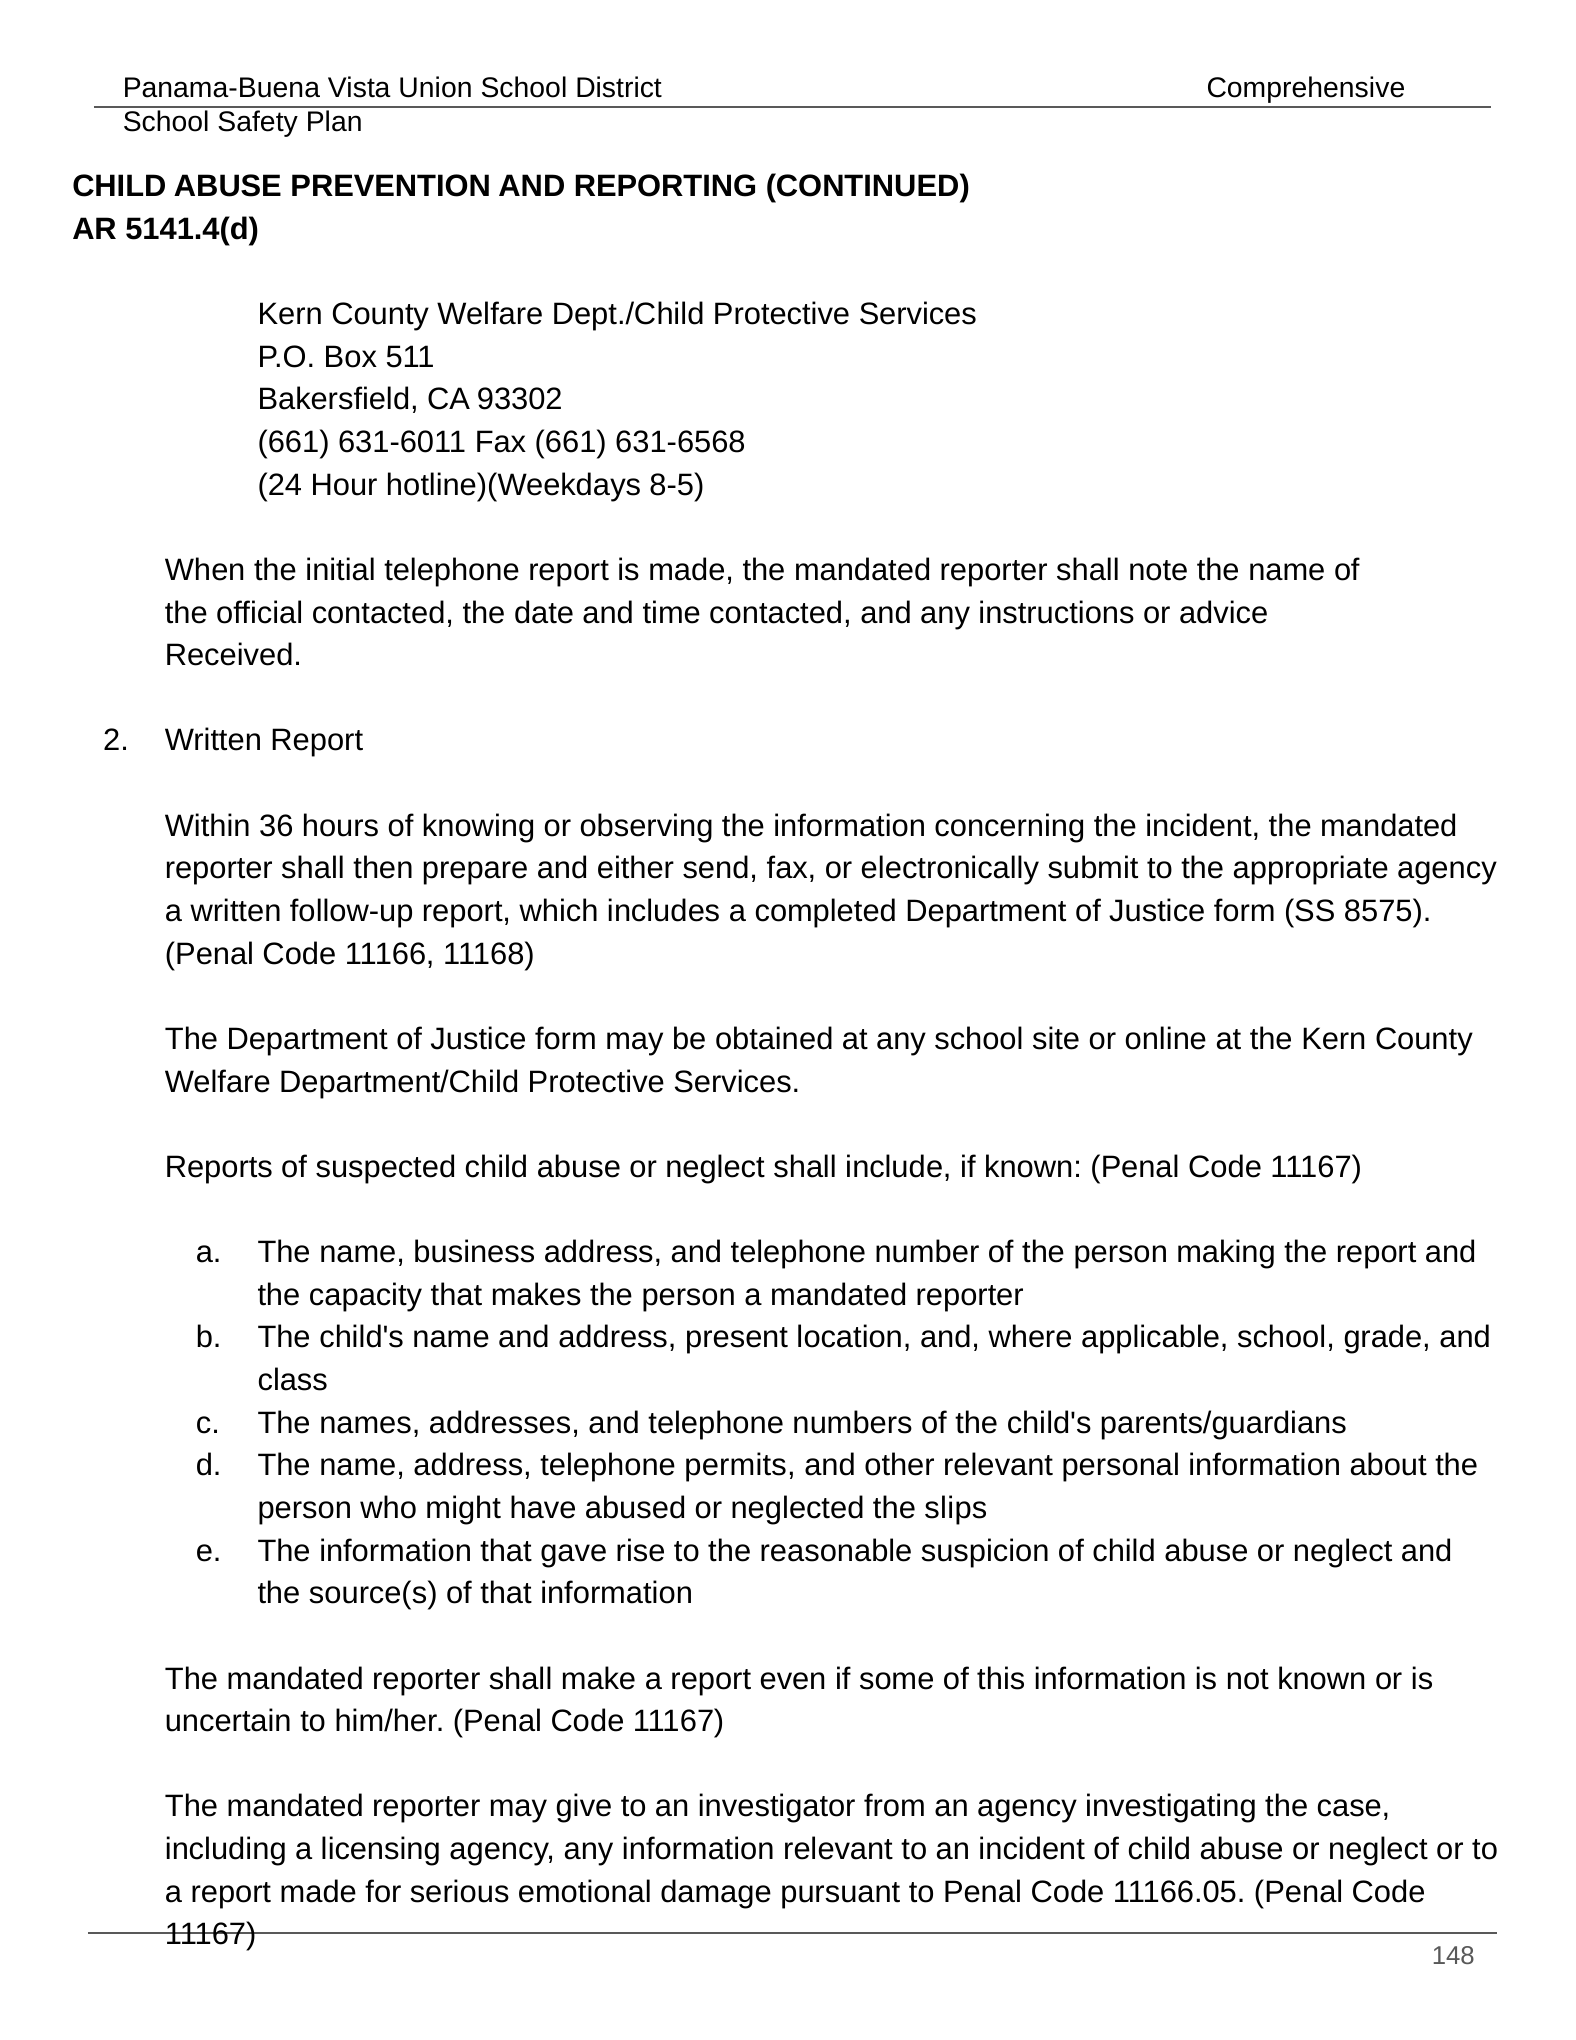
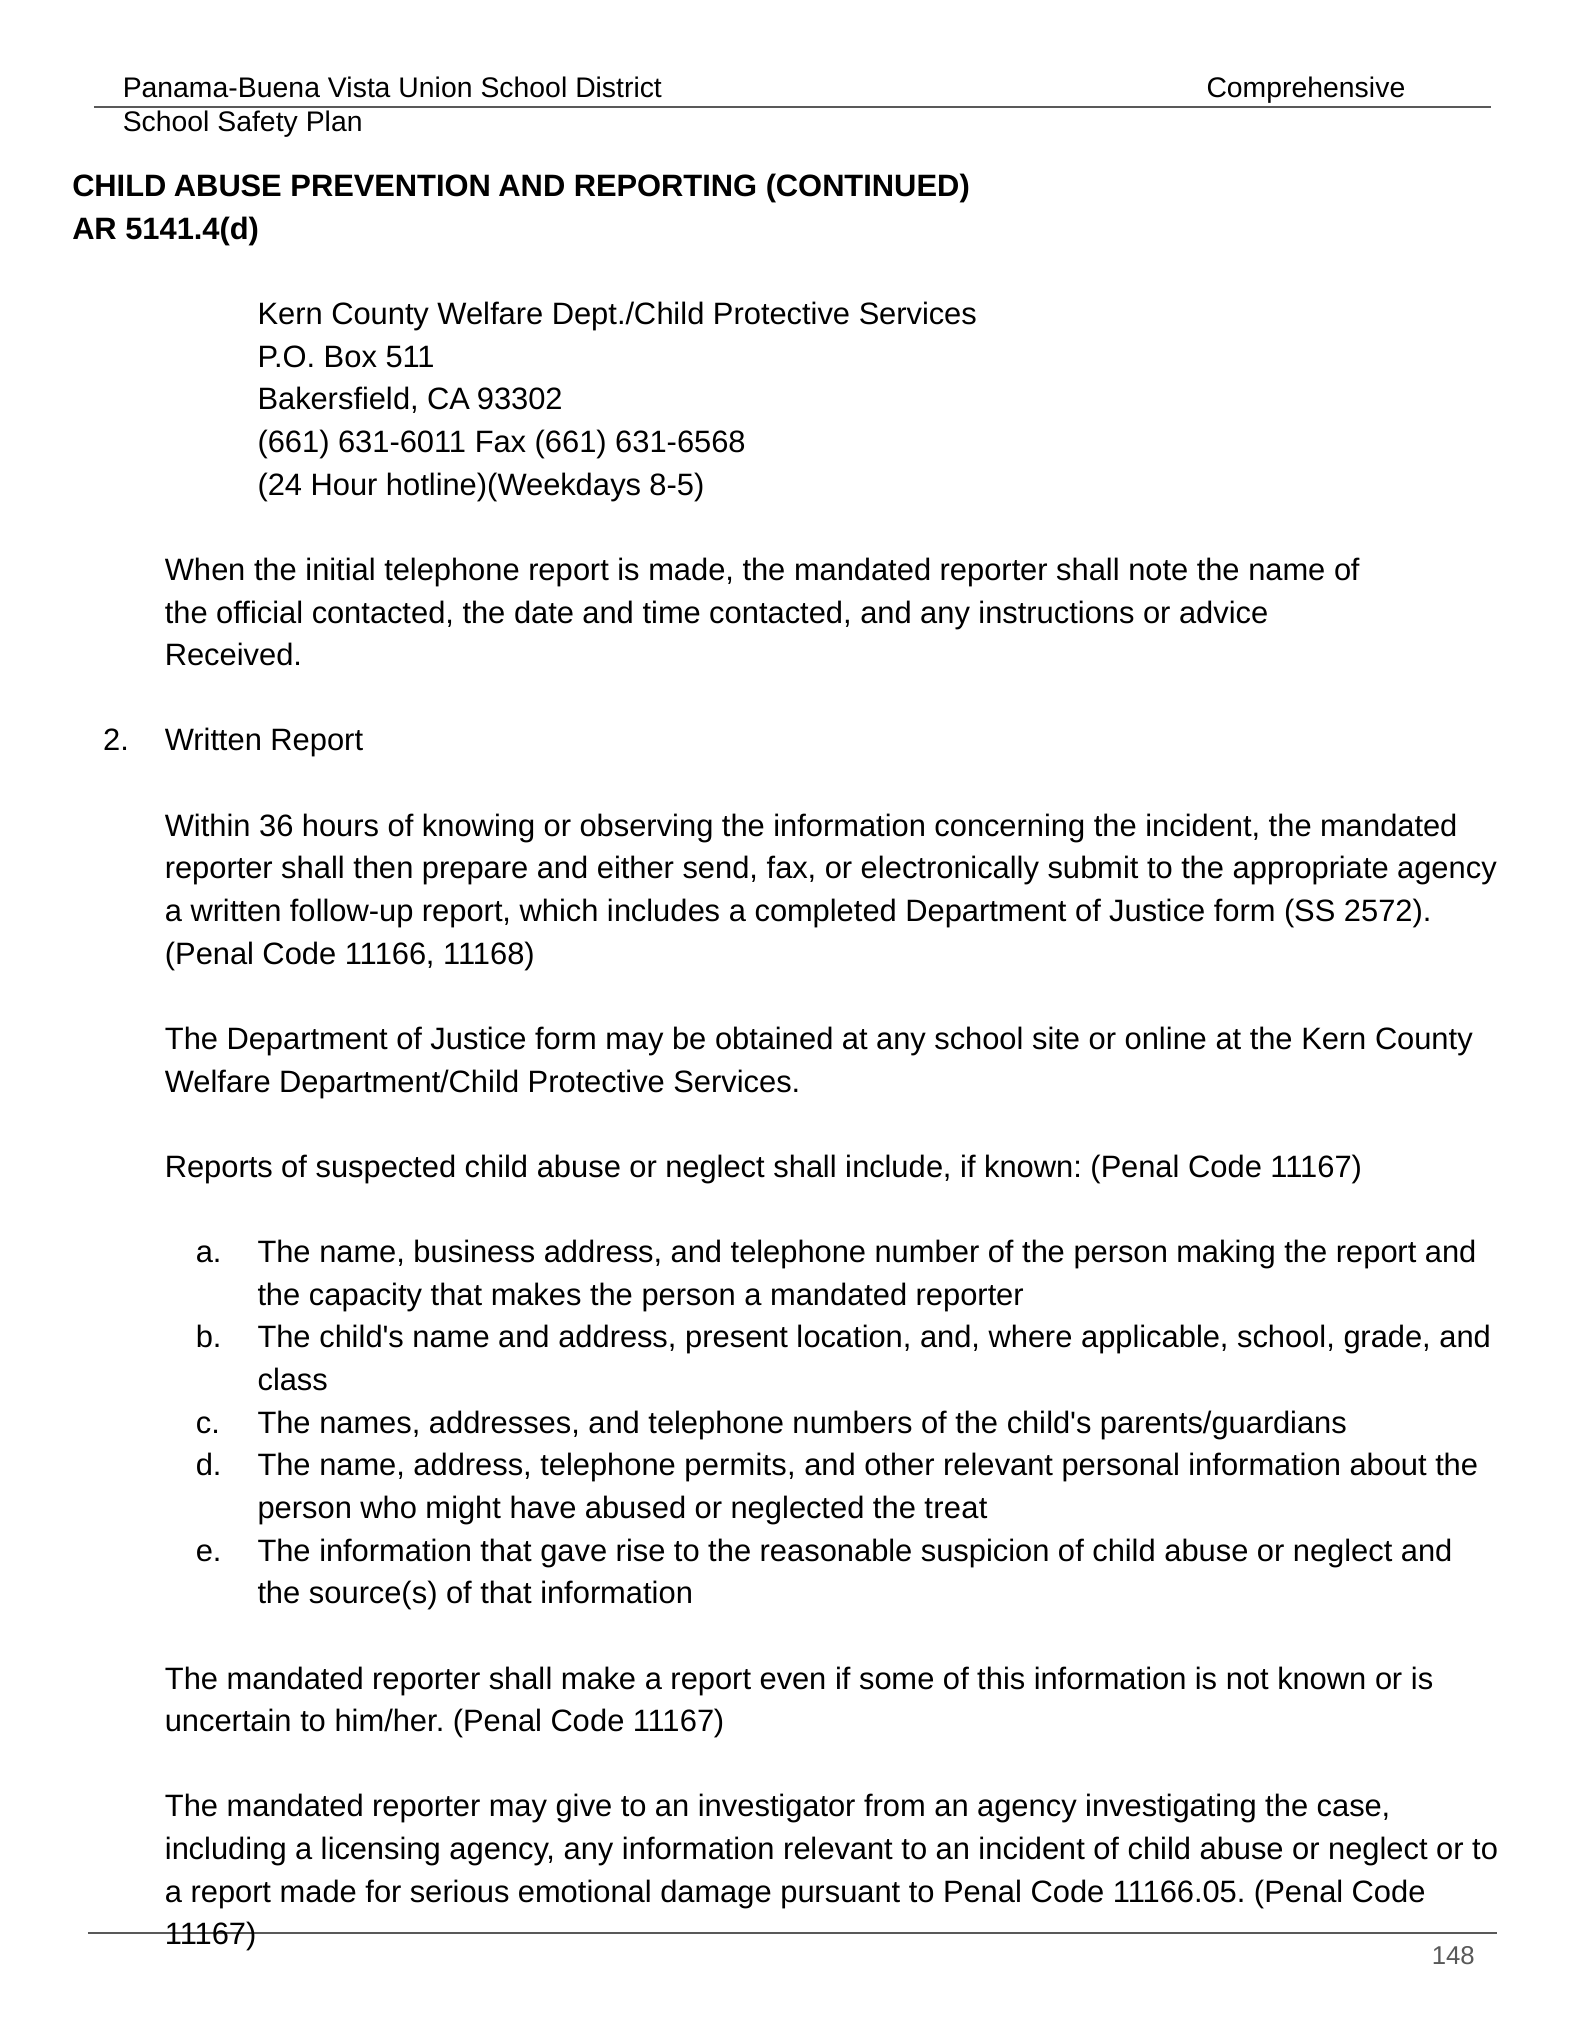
8575: 8575 -> 2572 (1388, 911)
slips: slips -> treat (956, 1508)
